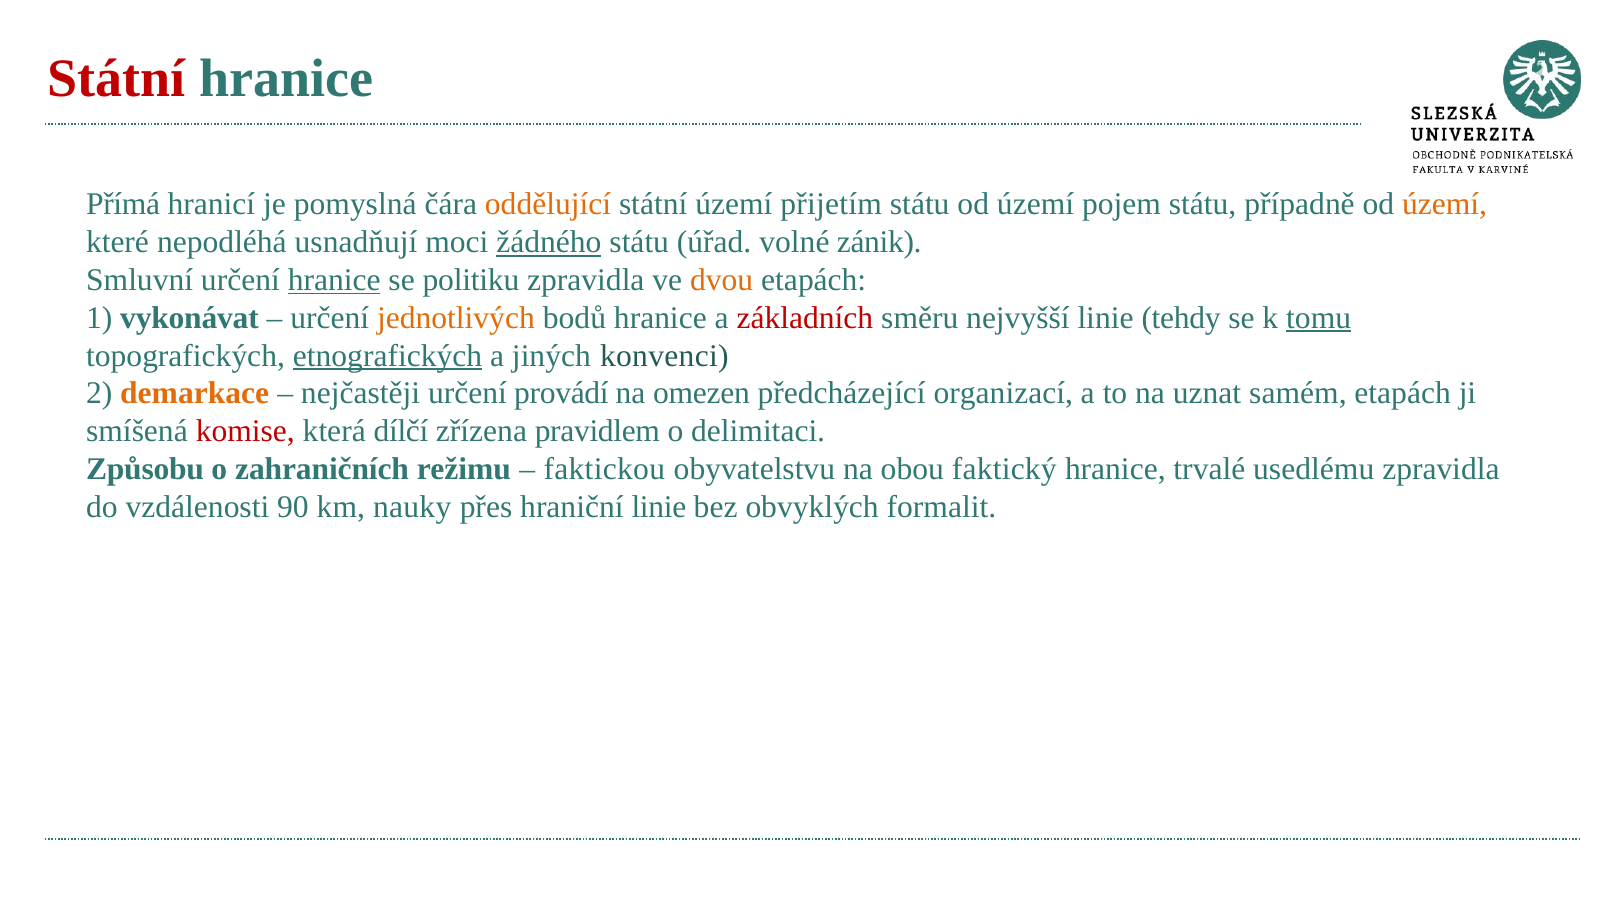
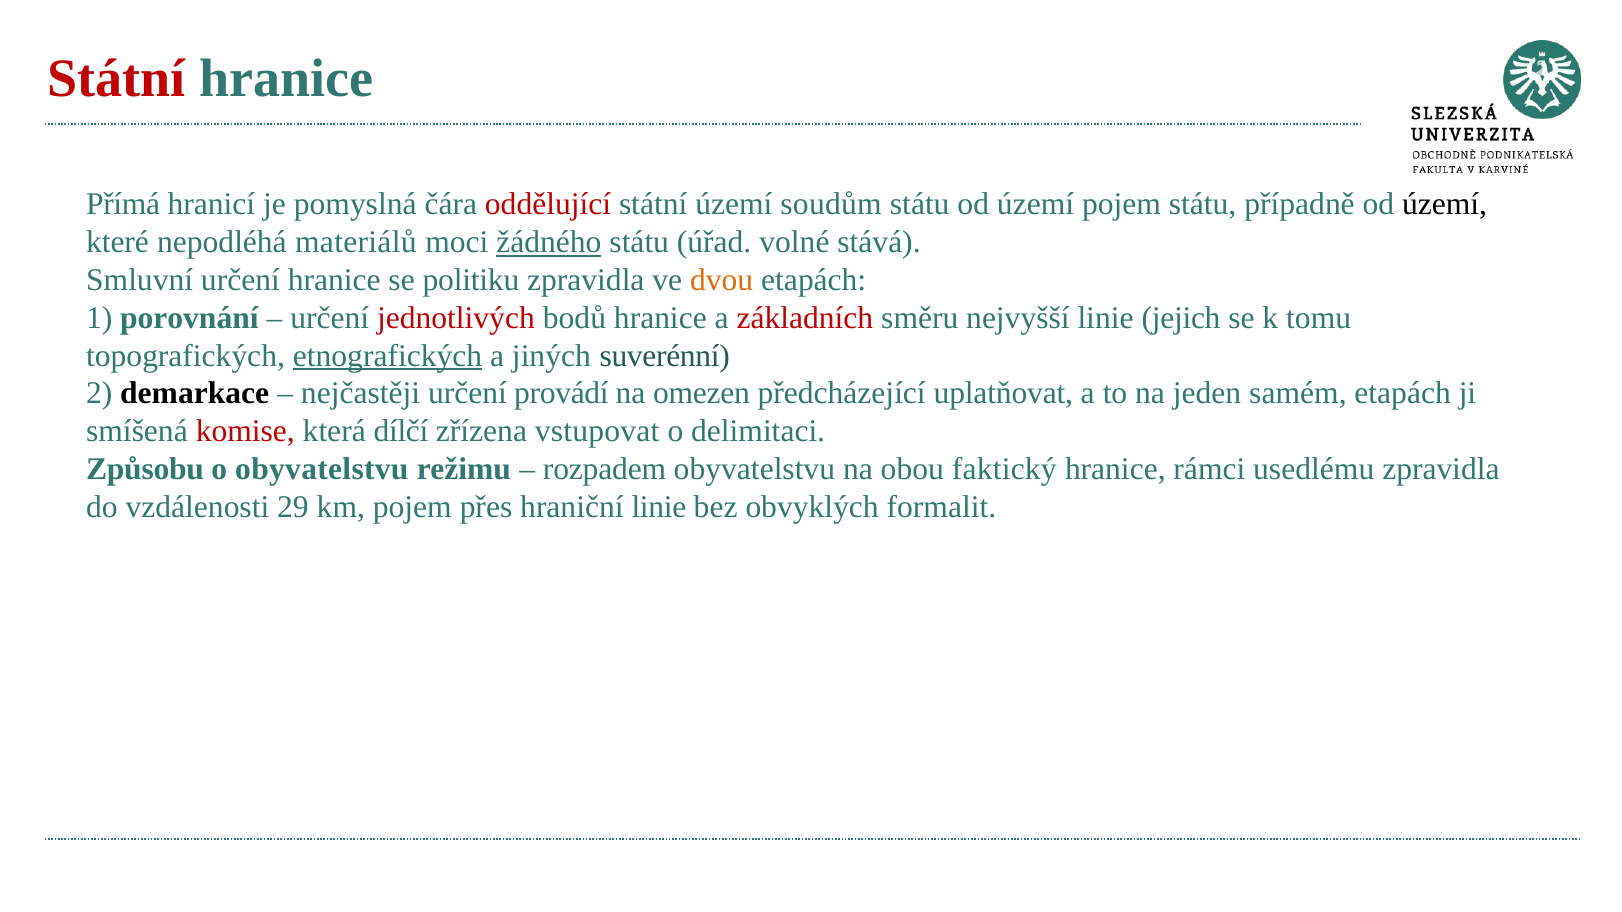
oddělující colour: orange -> red (548, 204)
přijetím: přijetím -> soudům (831, 204)
území colour: orange -> black (1445, 204)
usnadňují: usnadňují -> materiálů (356, 242)
zánik: zánik -> stává (879, 242)
hranice underline: present -> none (334, 280)
vykonávat: vykonávat -> porovnání (189, 318)
jednotlivých colour: orange -> red (456, 318)
tehdy: tehdy -> jejich (1181, 318)
tomu underline: present -> none (1319, 318)
konvenci: konvenci -> suverénní (665, 356)
demarkace colour: orange -> black (195, 394)
organizací: organizací -> uplatňovat (1003, 394)
uznat: uznat -> jeden (1207, 394)
pravidlem: pravidlem -> vstupovat (597, 431)
o zahraničních: zahraničních -> obyvatelstvu (322, 469)
faktickou: faktickou -> rozpadem (605, 469)
trvalé: trvalé -> rámci (1209, 469)
90: 90 -> 29 (293, 507)
km nauky: nauky -> pojem (412, 507)
